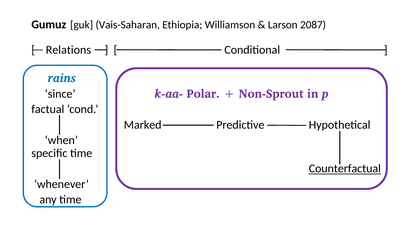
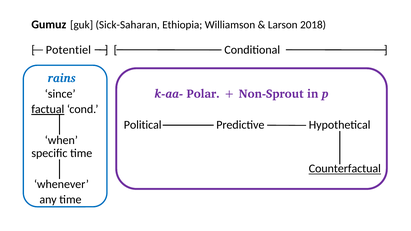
Vais-Saharan: Vais-Saharan -> Sick-Saharan (128, 25)
2087: 2087 -> 2018 (313, 25)
Relations: Relations -> Potentiel (68, 50)
factual underline: none -> present (48, 109)
Marked: Marked -> Political (143, 125)
